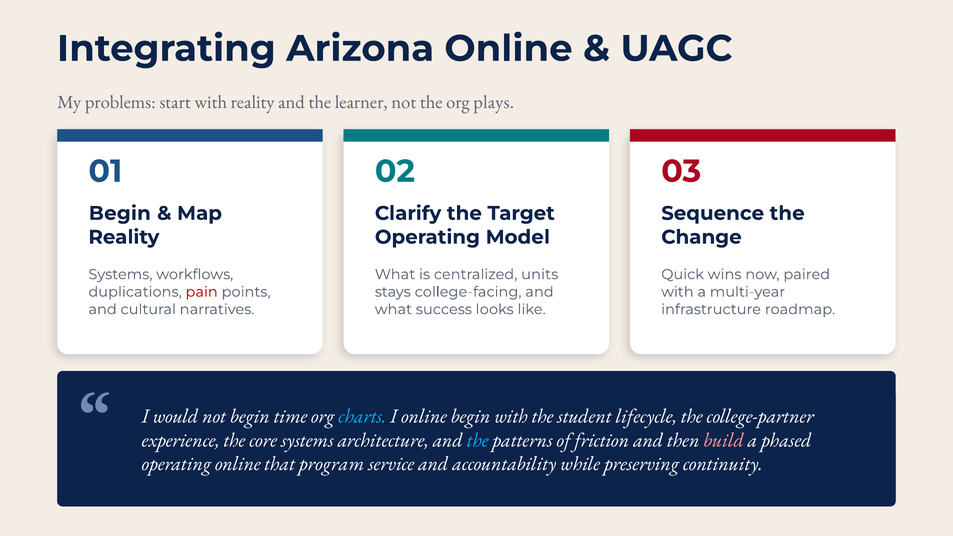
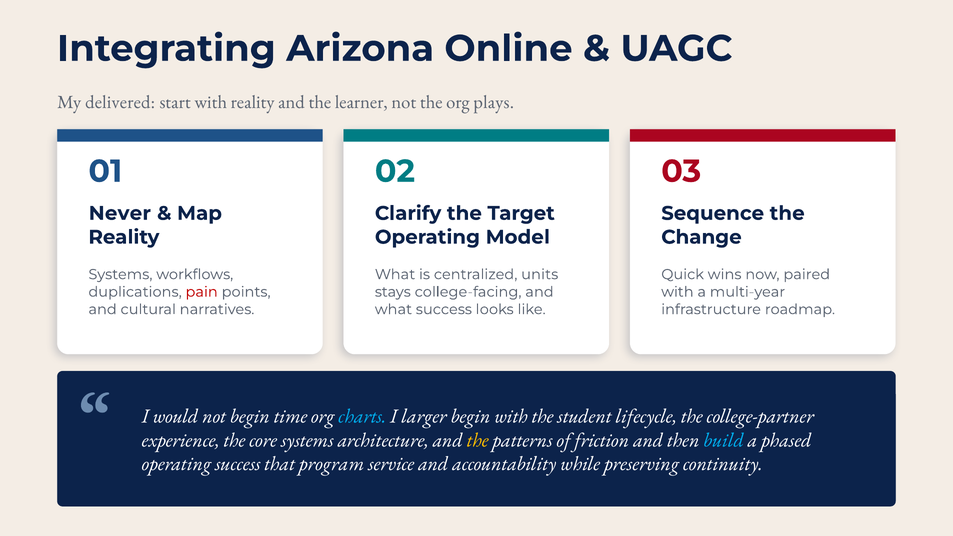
problems: problems -> delivered (120, 102)
Begin: Begin -> Never (120, 213)
I online: online -> larger (424, 416)
the colour: light blue -> yellow (478, 440)
build colour: pink -> light blue (724, 440)
operating online: online -> success (238, 464)
